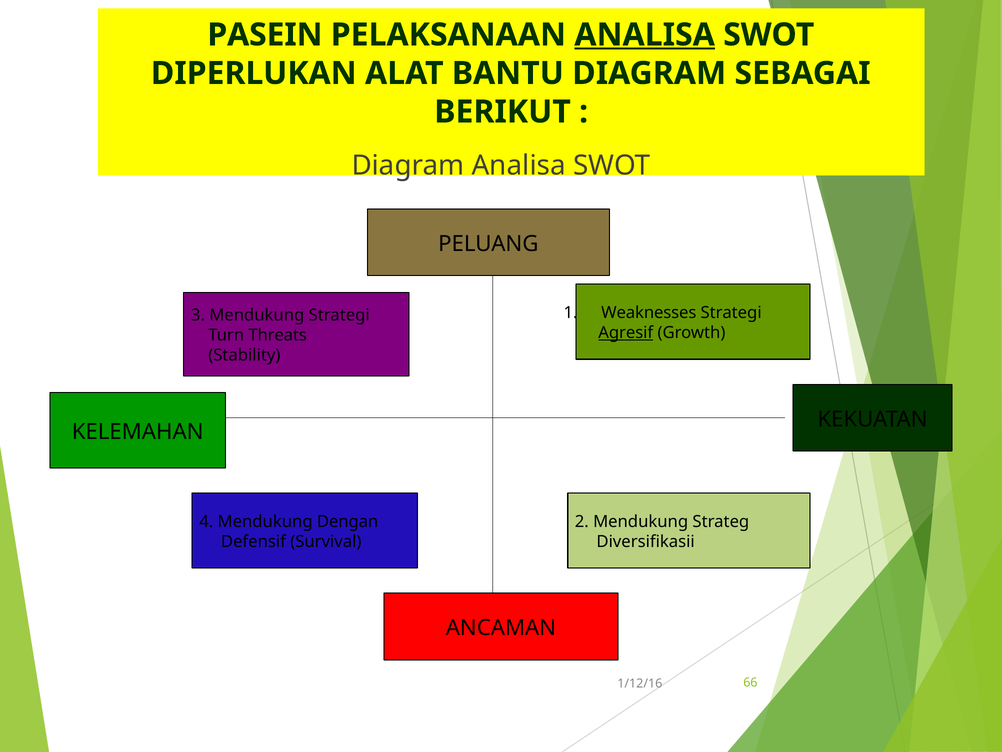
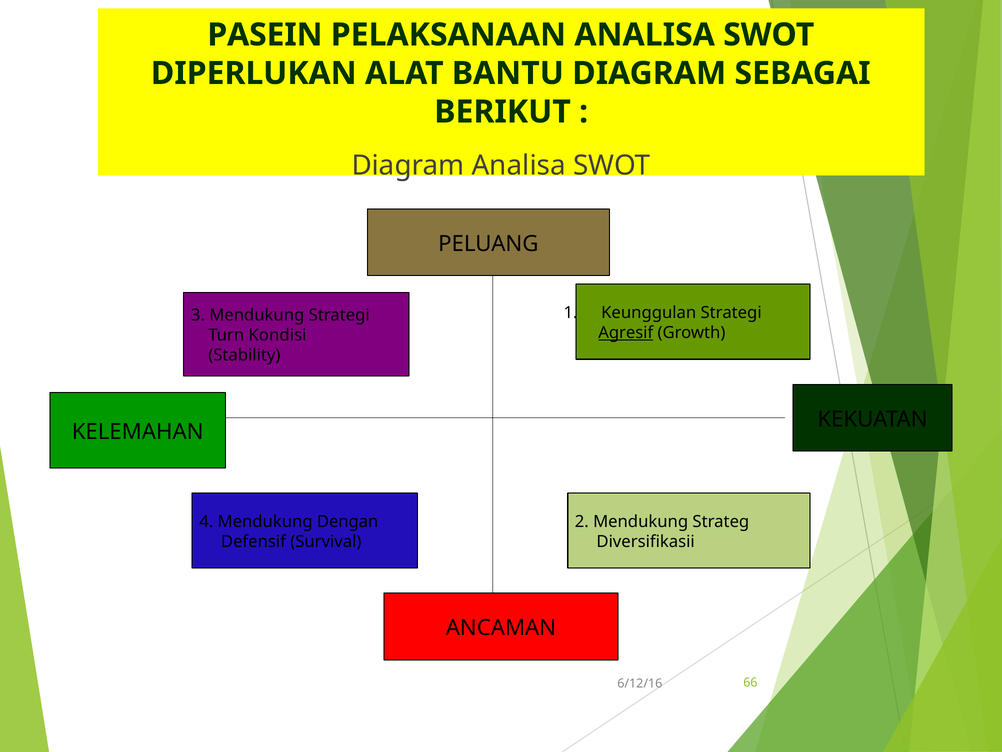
ANALISA underline: present -> none (645, 35)
Weaknesses: Weaknesses -> Keunggulan (649, 313)
Threats: Threats -> Kondisi (277, 335)
1/12/16: 1/12/16 -> 6/12/16 (640, 683)
